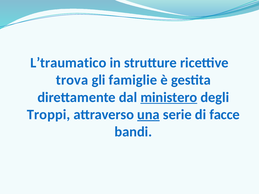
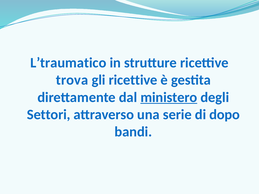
gli famiglie: famiglie -> ricettive (133, 80)
Troppi: Troppi -> Settori (49, 115)
una underline: present -> none (148, 115)
facce: facce -> dopo (225, 115)
